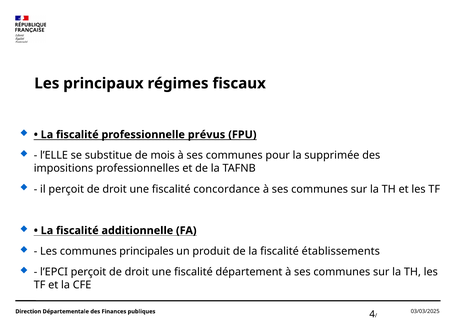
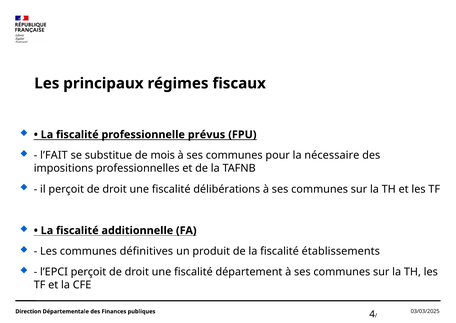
l’ELLE: l’ELLE -> l’FAIT (54, 155)
supprimée: supprimée -> nécessaire (332, 155)
concordance: concordance -> délibérations (227, 189)
principales: principales -> définitives (146, 251)
